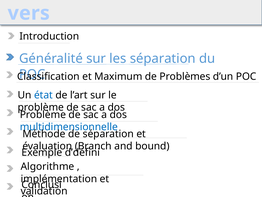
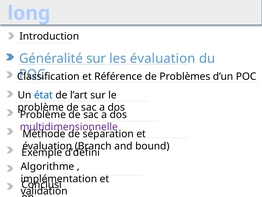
vers: vers -> long (29, 13)
les séparation: séparation -> évaluation (163, 58)
Maximum: Maximum -> Référence (118, 76)
multidimensionnelle colour: blue -> purple (69, 127)
